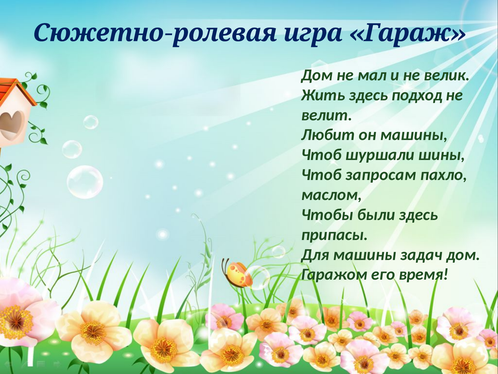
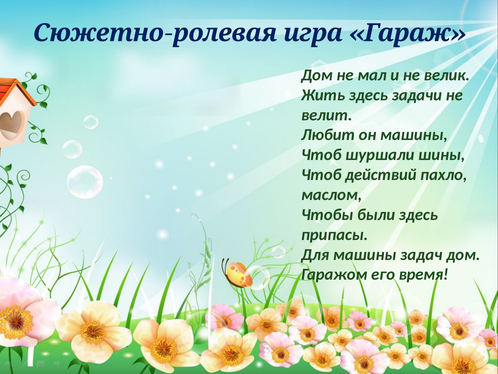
подход: подход -> задачи (417, 95)
запросам: запросам -> действий (381, 175)
